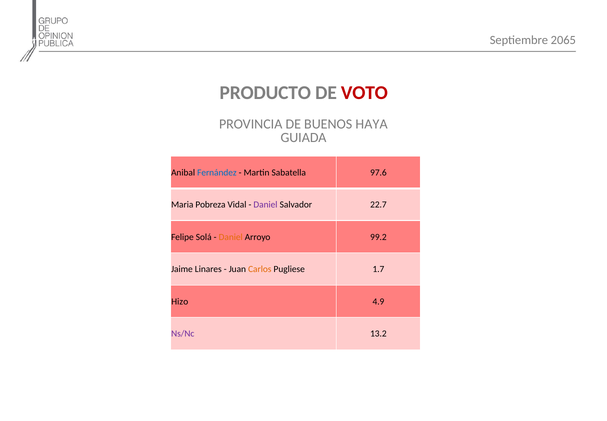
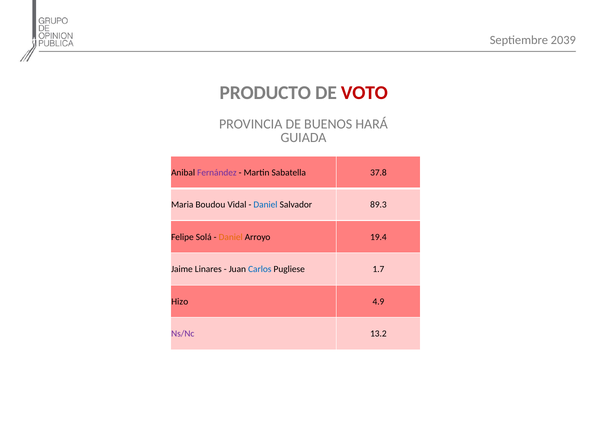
2065: 2065 -> 2039 (563, 40)
HAYA: HAYA -> HARÁ (372, 124)
Fernández colour: blue -> purple (217, 172)
97.6: 97.6 -> 37.8 (378, 172)
Pobreza: Pobreza -> Boudou (210, 204)
Daniel colour: purple -> blue (265, 204)
22.7: 22.7 -> 89.3 (378, 204)
99.2: 99.2 -> 19.4 (378, 237)
Carlos colour: orange -> blue (260, 269)
